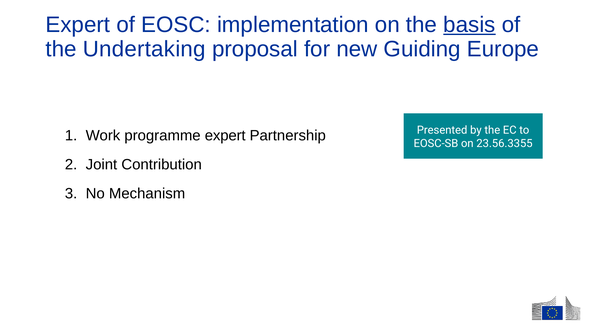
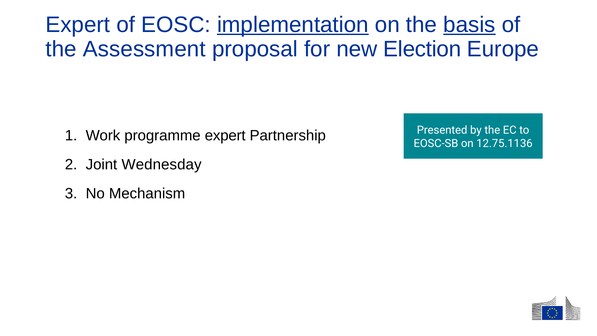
implementation underline: none -> present (293, 25)
Undertaking: Undertaking -> Assessment (144, 49)
Guiding: Guiding -> Election (422, 49)
23.56.3355: 23.56.3355 -> 12.75.1136 (504, 143)
Contribution: Contribution -> Wednesday (162, 164)
